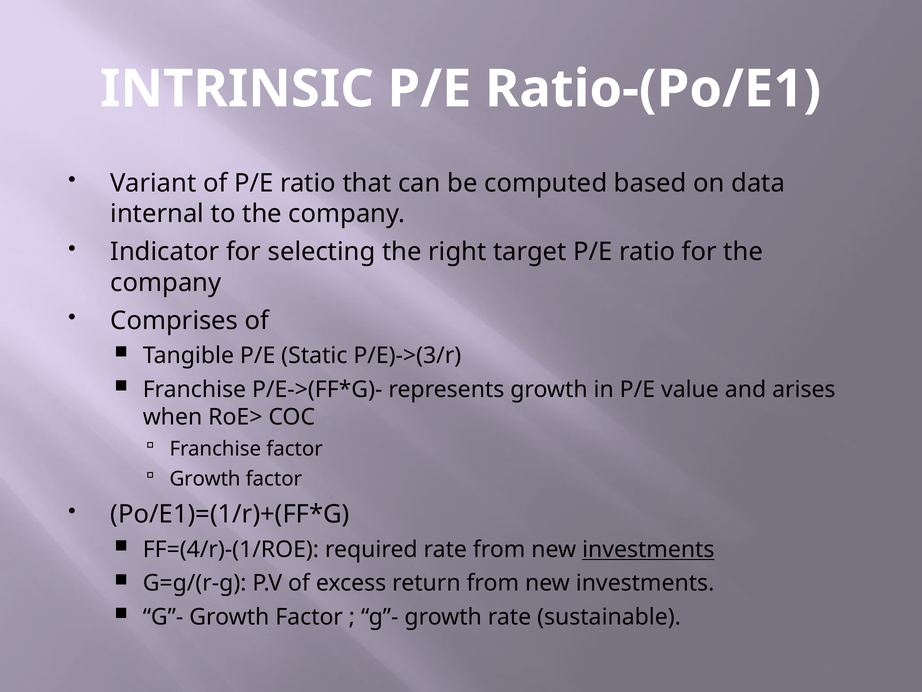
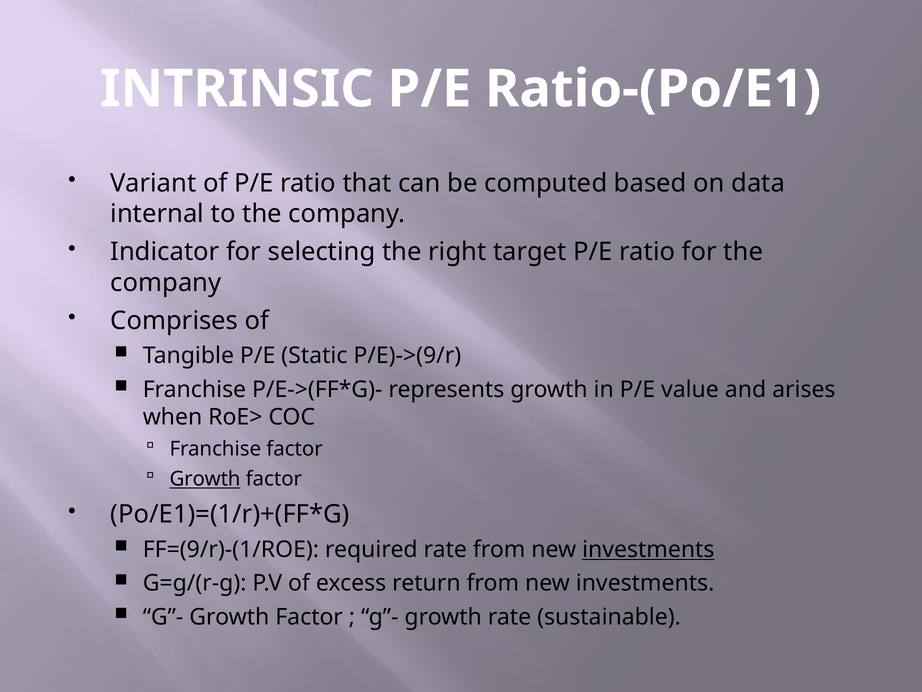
P/E)->(3/r: P/E)->(3/r -> P/E)->(9/r (407, 356)
Growth underline: none -> present (205, 479)
FF=(4/r)-(1/ROE: FF=(4/r)-(1/ROE -> FF=(9/r)-(1/ROE (231, 549)
